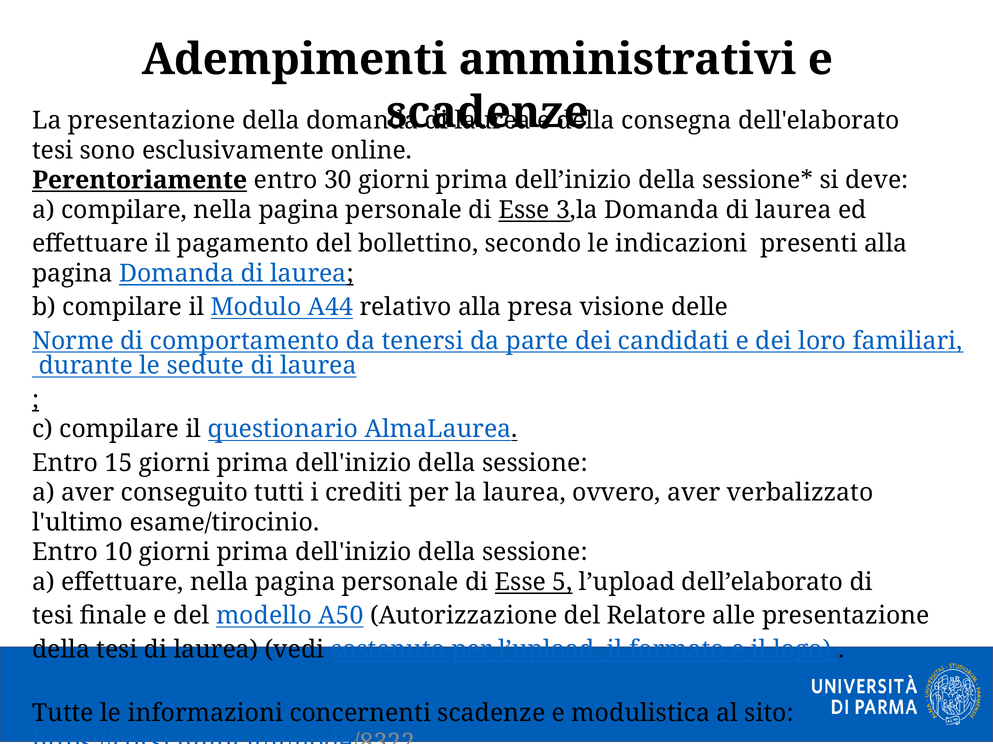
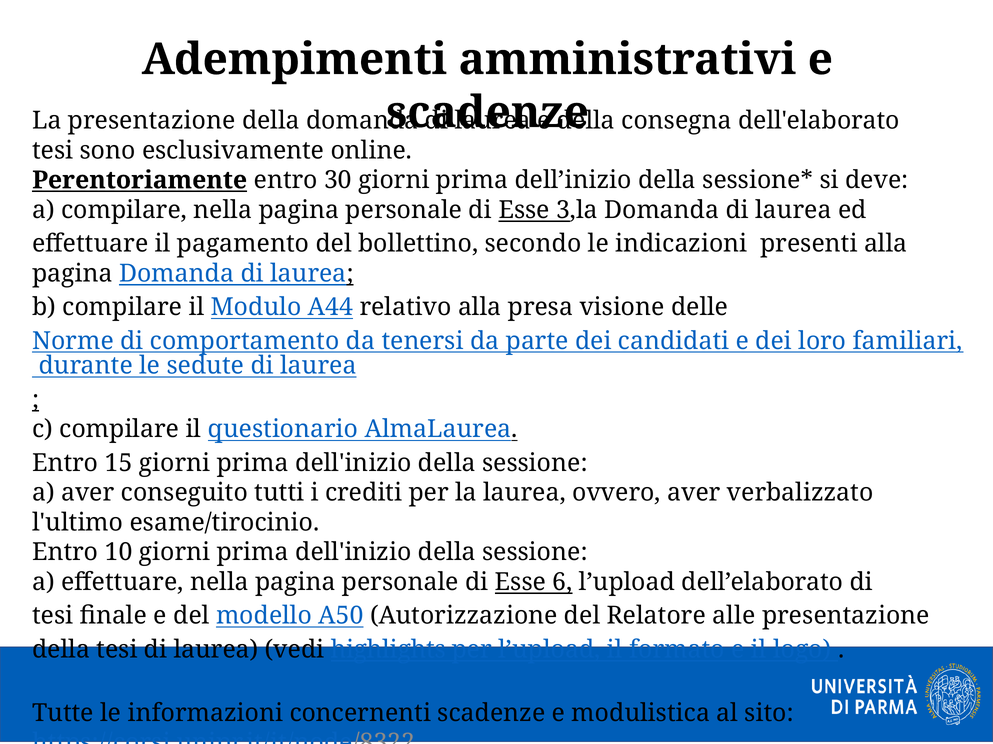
5: 5 -> 6 (562, 583)
sostenuto: sostenuto -> highlights (388, 650)
